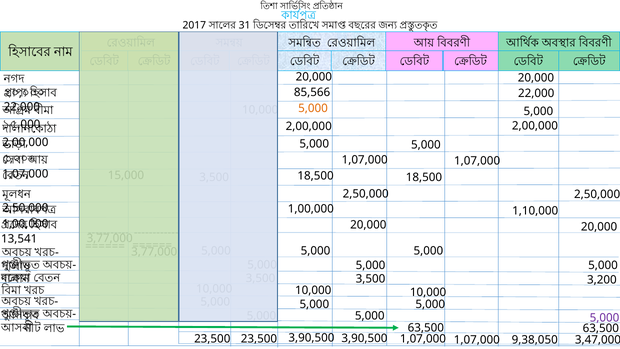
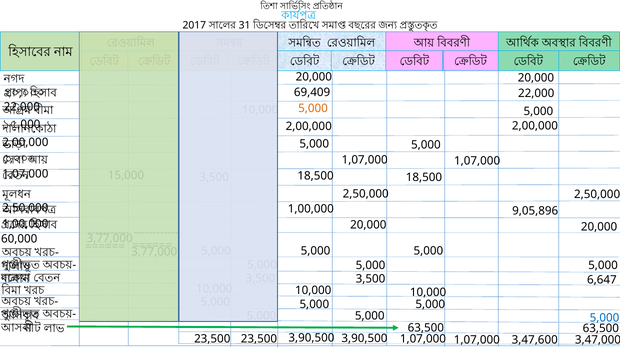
85,566: 85,566 -> 69,409 (312, 92)
1,10,000: 1,10,000 -> 9,05,896 (535, 211)
13,541: 13,541 -> 60,000 (19, 239)
3,200: 3,200 -> 6,647 (602, 280)
5,000 colour: purple -> blue (604, 318)
9,38,050: 9,38,050 -> 3,47,600 (535, 339)
